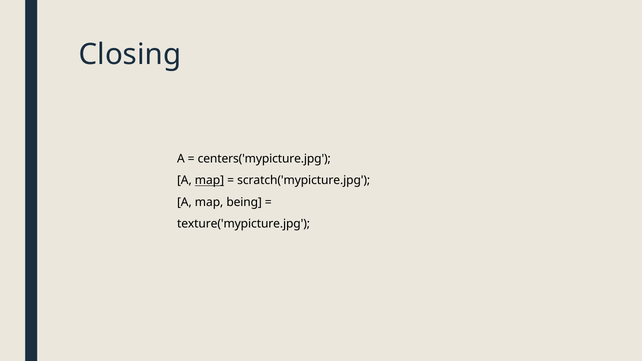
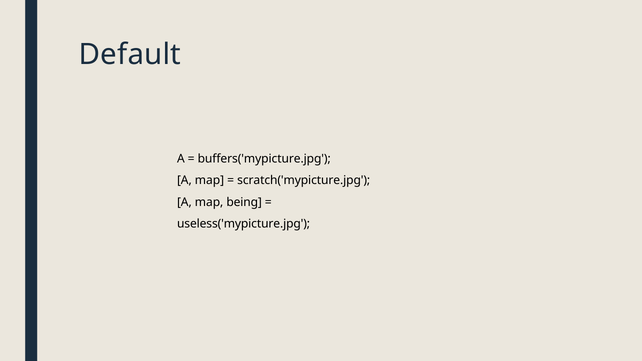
Closing: Closing -> Default (130, 55)
centers('mypicture.jpg: centers('mypicture.jpg -> buffers('mypicture.jpg (264, 159)
map underline: present -> none (209, 181)
texture('mypicture.jpg: texture('mypicture.jpg -> useless('mypicture.jpg (244, 224)
